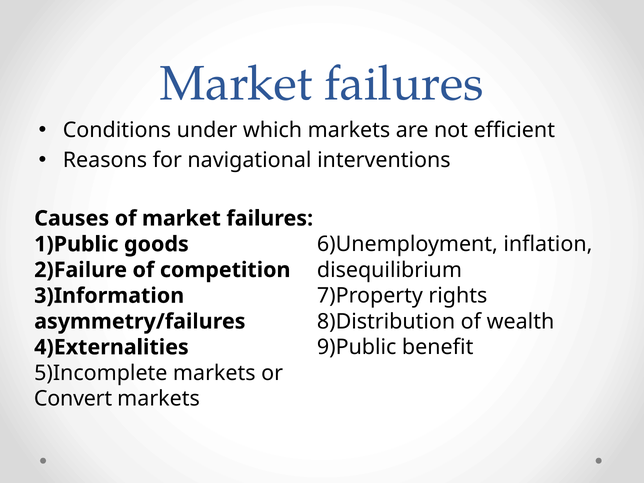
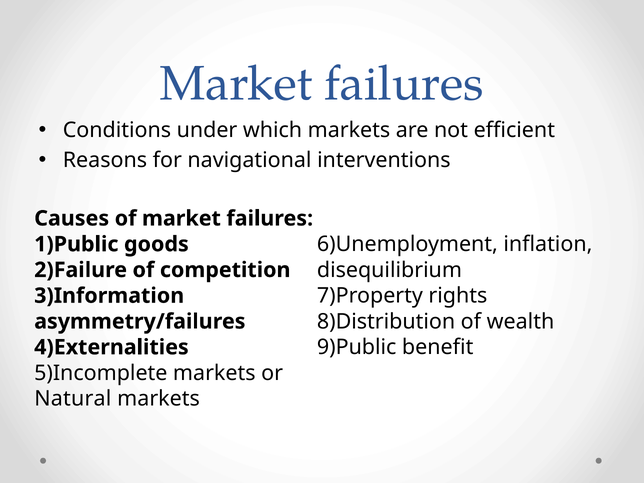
Convert: Convert -> Natural (73, 399)
